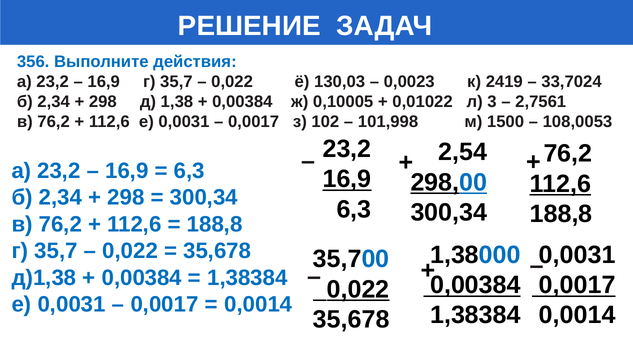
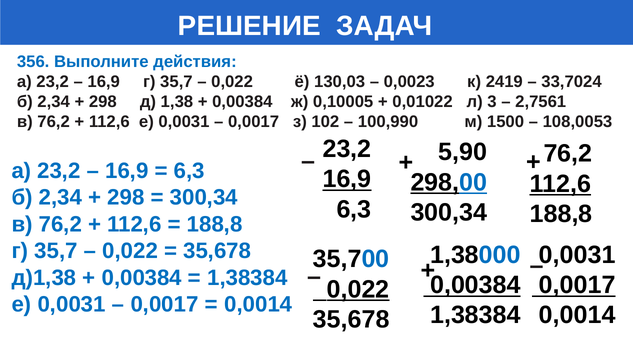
101,998: 101,998 -> 100,990 (388, 122)
2,54: 2,54 -> 5,90 (463, 152)
